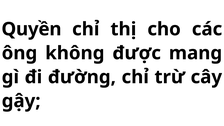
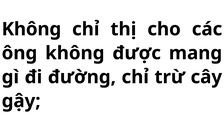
Quyền: Quyền -> Không (31, 29)
